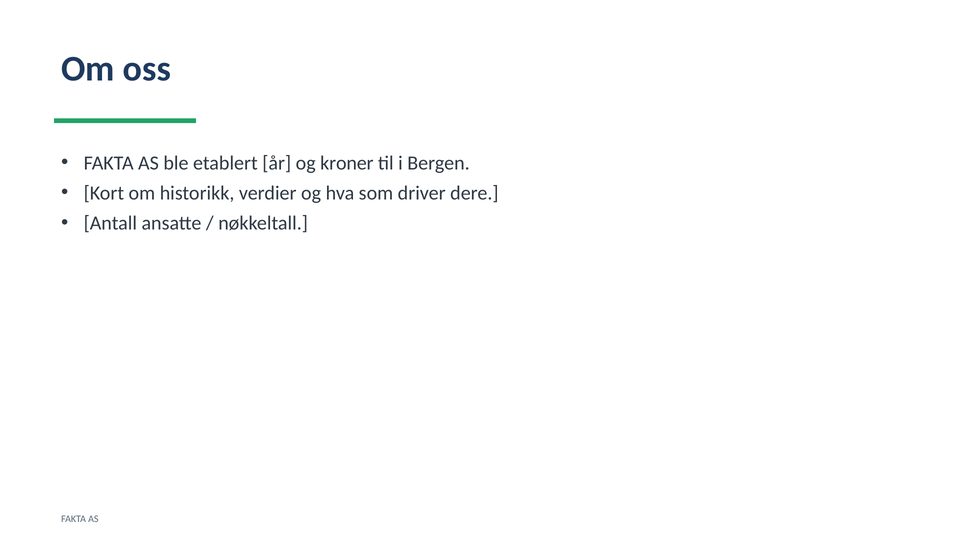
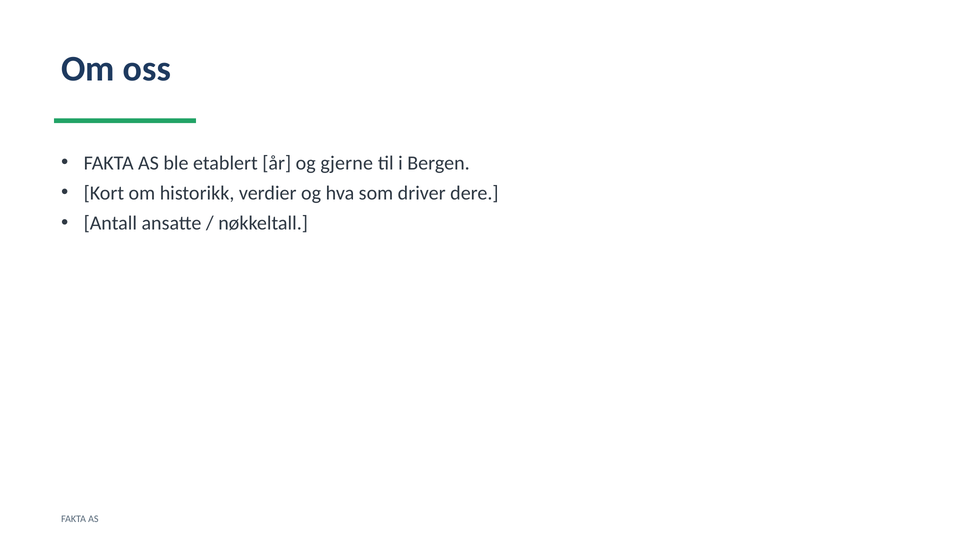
kroner: kroner -> gjerne (347, 163)
